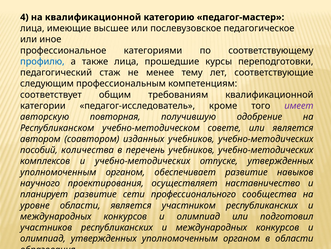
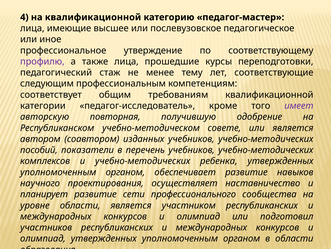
категориями: категориями -> утверждение (153, 50)
профилю colour: blue -> purple (42, 61)
количества: количества -> показатели (88, 150)
отпуске: отпуске -> ребенка (219, 161)
